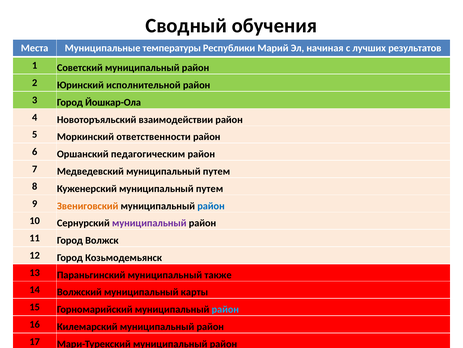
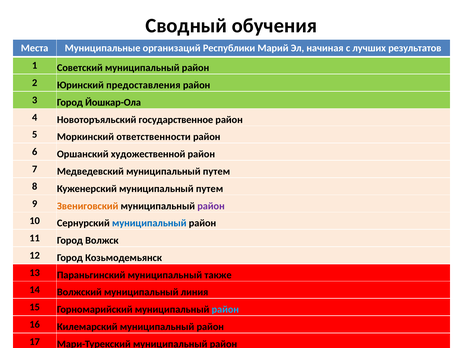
температуры: температуры -> организаций (172, 48)
исполнительной: исполнительной -> предоставления (143, 85)
взаимодействии: взаимодействии -> государственное (176, 119)
педагогическим: педагогическим -> художественной (148, 154)
район colour: blue -> purple (211, 206)
муниципальный colour: purple -> blue (149, 223)
карты: карты -> линия (195, 292)
